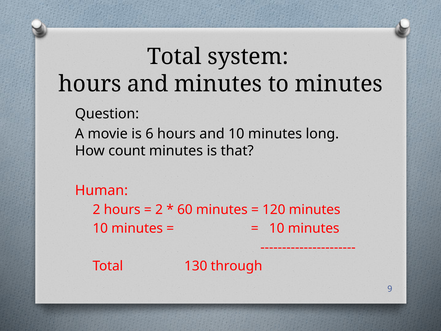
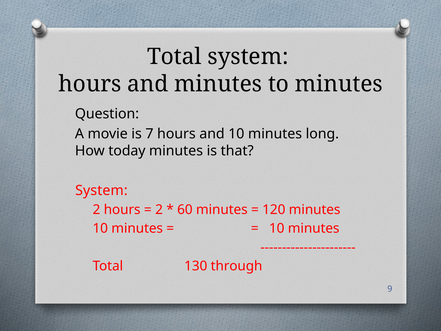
6: 6 -> 7 (150, 134)
count: count -> today (127, 151)
Human: Human -> System (101, 190)
